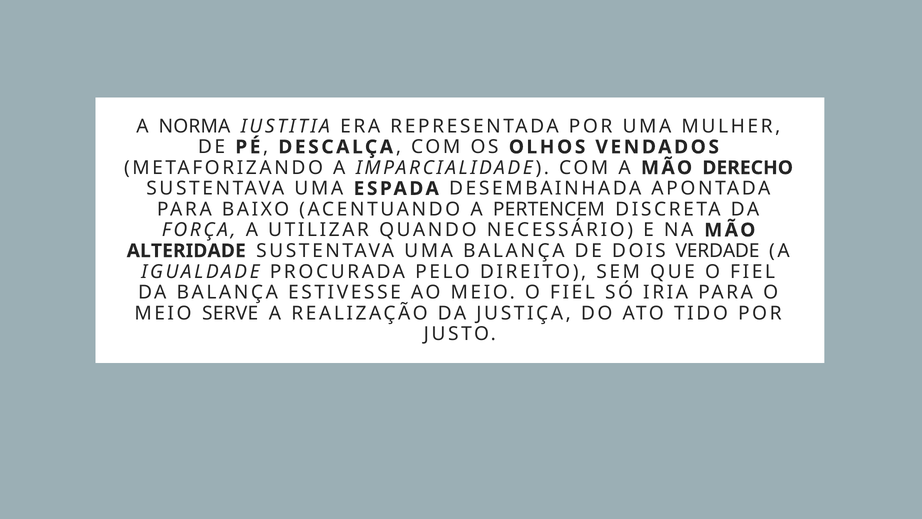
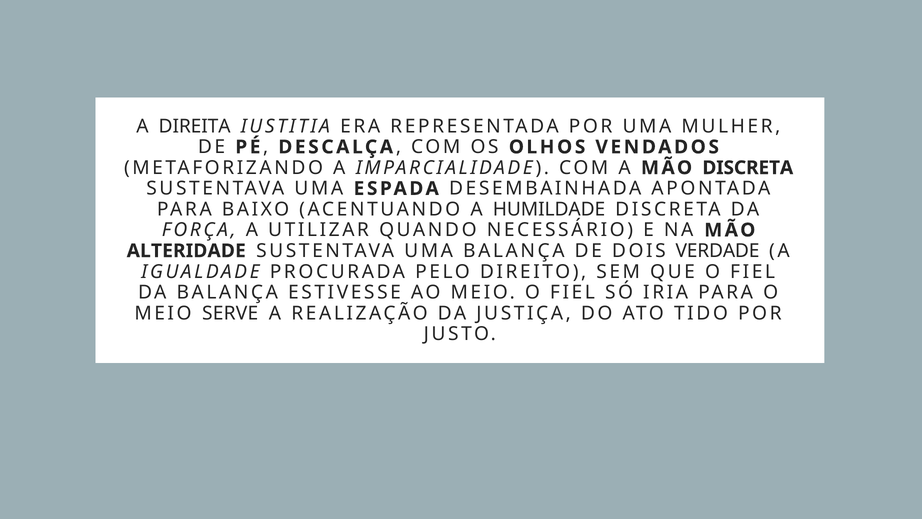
NORMA: NORMA -> DIREITA (195, 126)
MÃO DERECHO: DERECHO -> DISCRETA (748, 168)
PERTENCEM: PERTENCEM -> HUMILDADE (549, 209)
